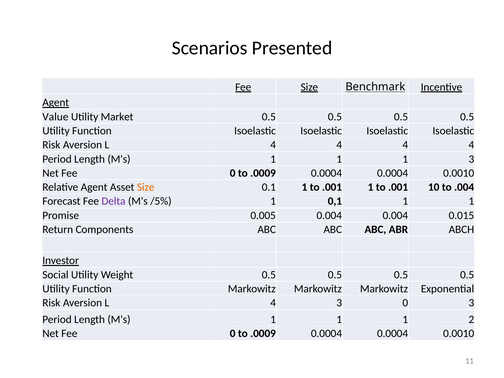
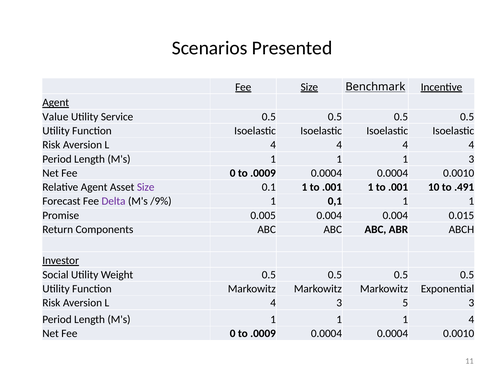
Market: Market -> Service (117, 117)
Size colour: orange -> purple (146, 187)
.004: .004 -> .491 (464, 187)
/5%: /5% -> /9% (161, 201)
3 0: 0 -> 5 (405, 303)
1 2: 2 -> 4 (471, 319)
